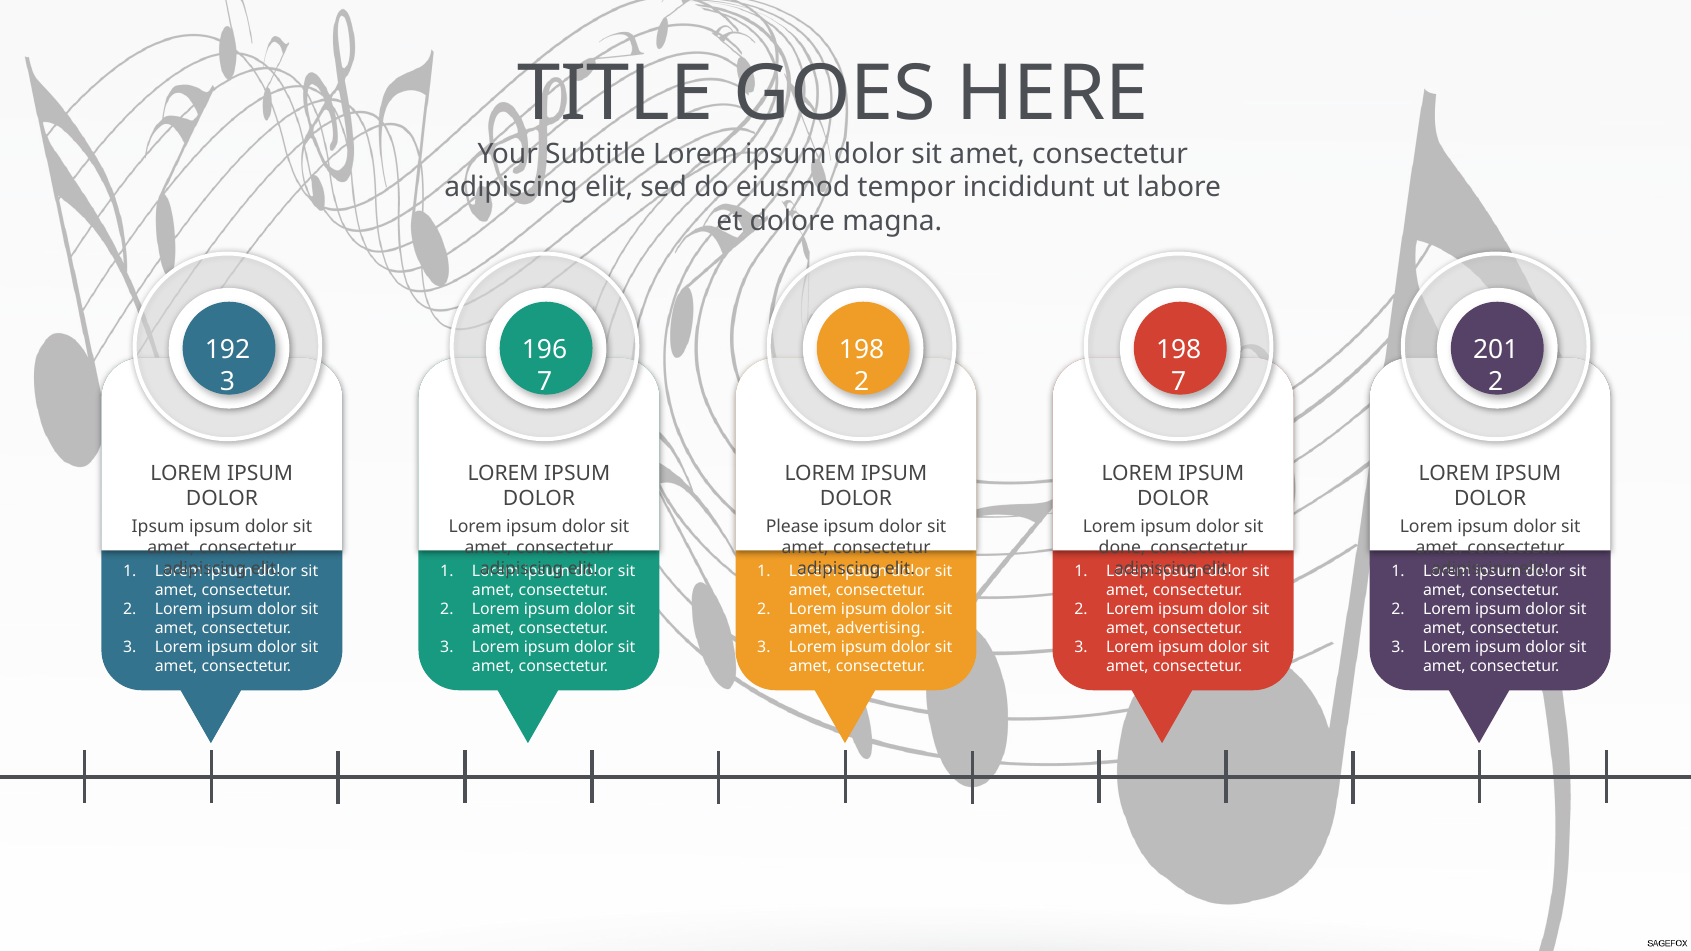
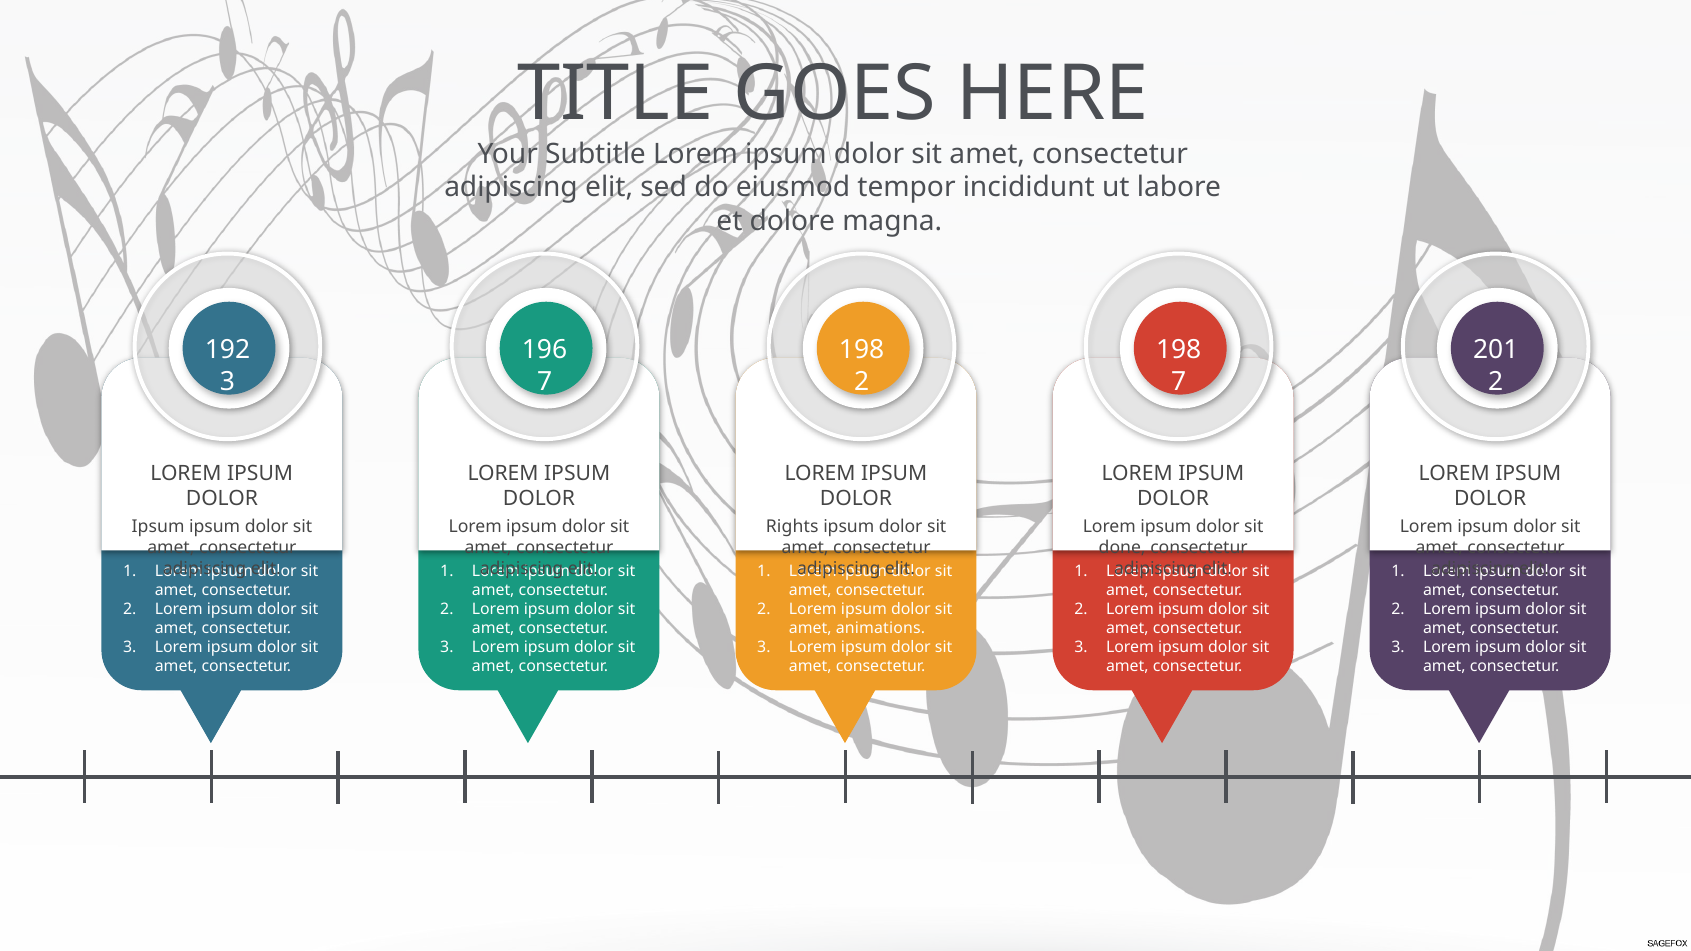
Please: Please -> Rights (792, 527)
advertising: advertising -> animations (880, 628)
